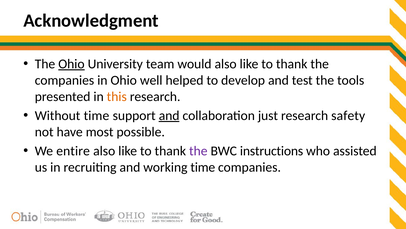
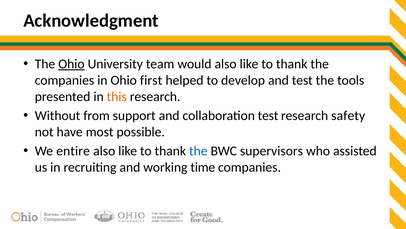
well: well -> first (151, 80)
Without time: time -> from (97, 115)
and underline: present -> none (169, 115)
collaboration just: just -> test (268, 115)
the colour: purple -> blue (198, 151)
instructions: instructions -> supervisors (271, 151)
